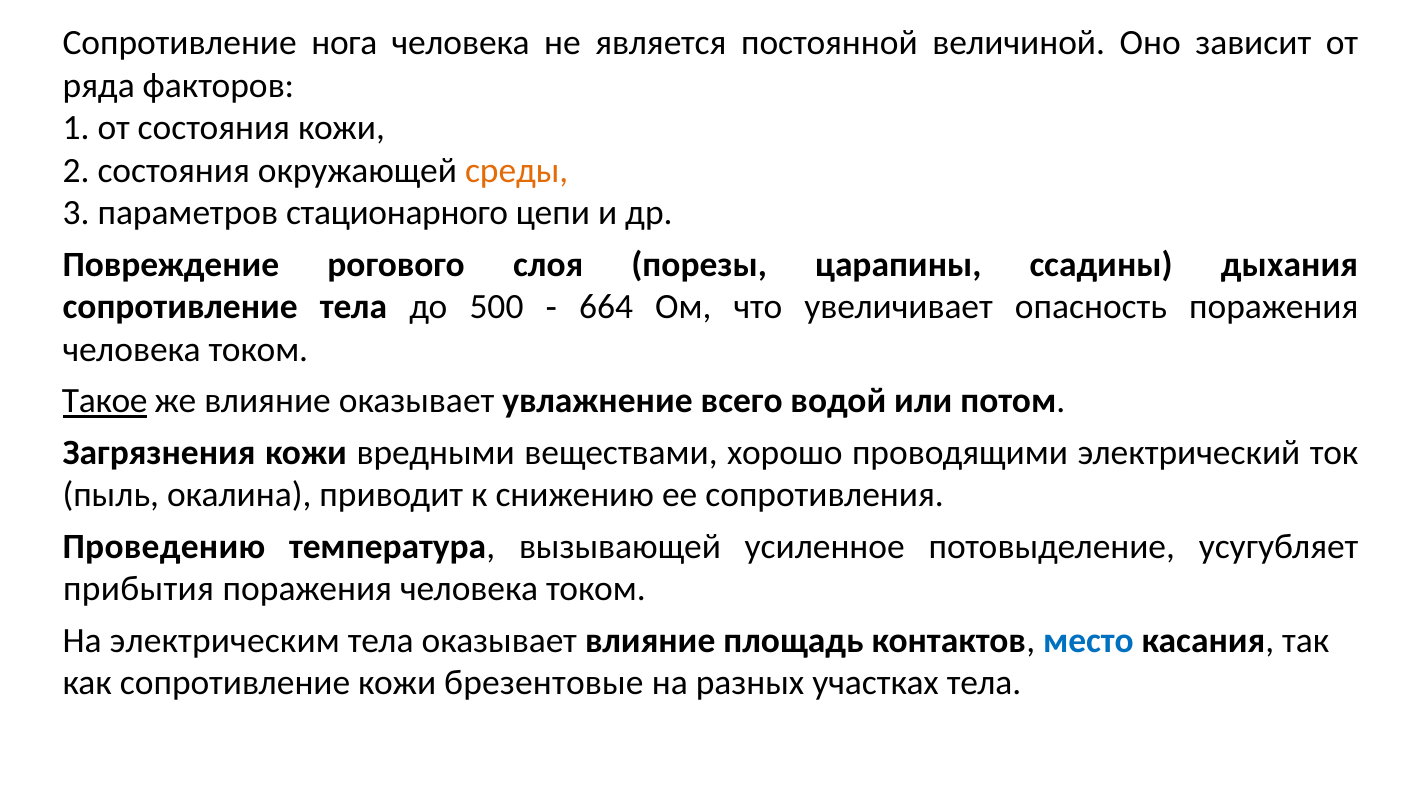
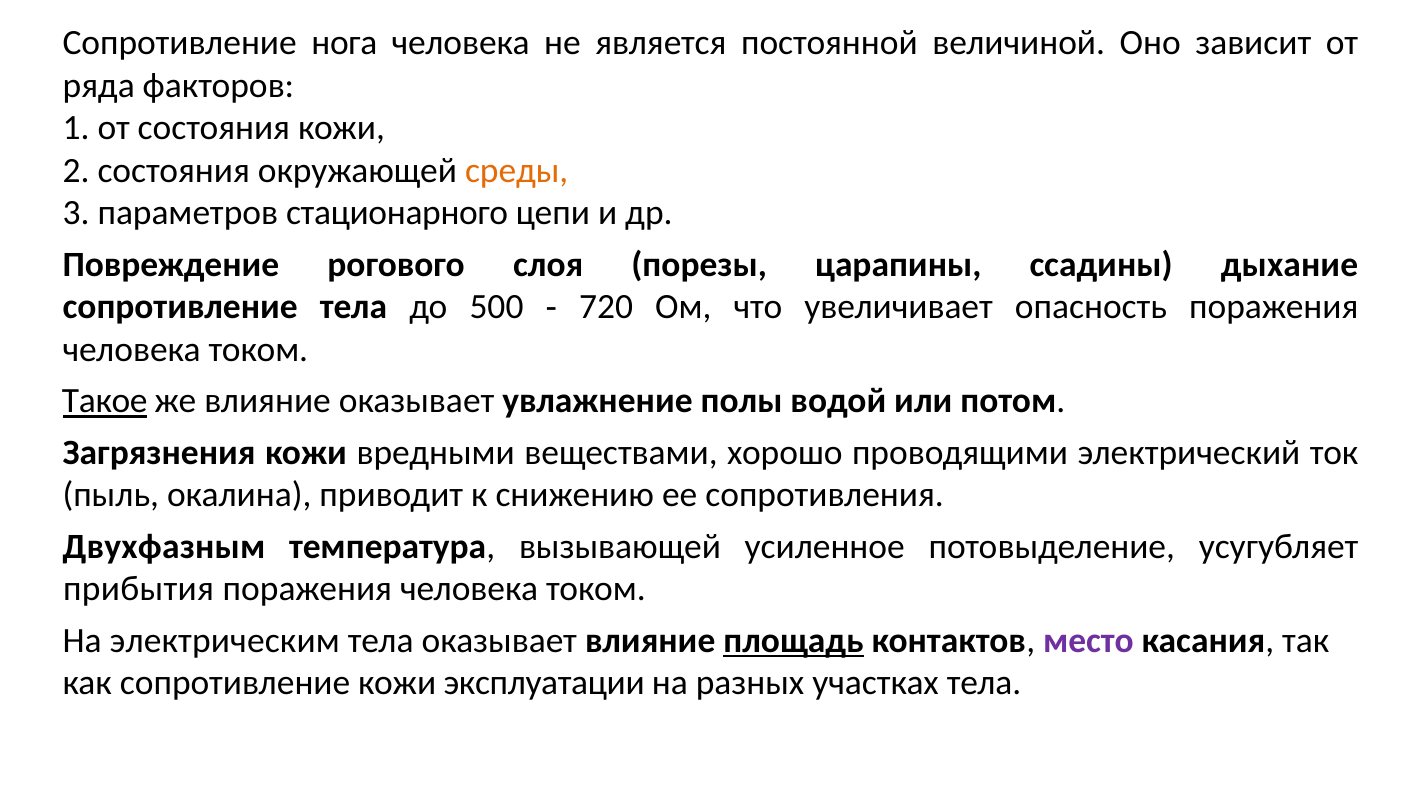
дыхания: дыхания -> дыхание (1290, 265)
664: 664 -> 720 (606, 307)
всего: всего -> полы (742, 401)
Проведению: Проведению -> Двухфазным (164, 547)
площадь underline: none -> present (794, 641)
место colour: blue -> purple (1088, 641)
брезентовые: брезентовые -> эксплуатации (544, 683)
